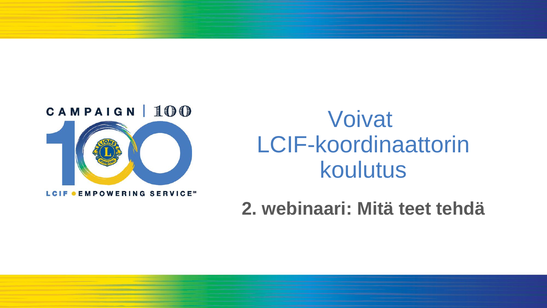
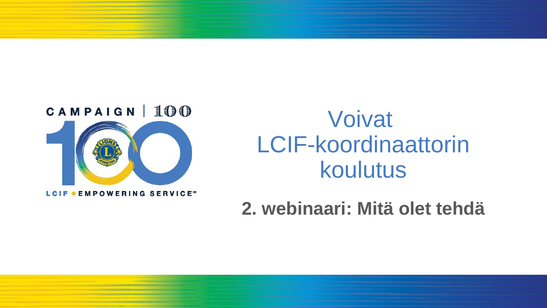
teet: teet -> olet (415, 209)
